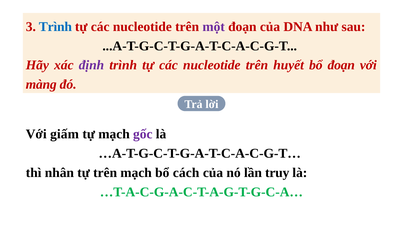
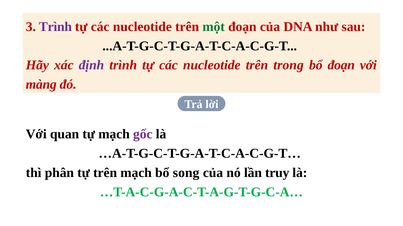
Trình colour: blue -> purple (55, 27)
một colour: purple -> green (214, 27)
huyết: huyết -> trong (289, 65)
giấm: giấm -> quan (65, 135)
nhân: nhân -> phân (59, 173)
cách: cách -> song (186, 173)
